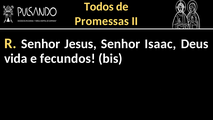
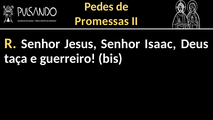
Todos: Todos -> Pedes (99, 7)
vida: vida -> taça (16, 58)
fecundos: fecundos -> guerreiro (68, 58)
